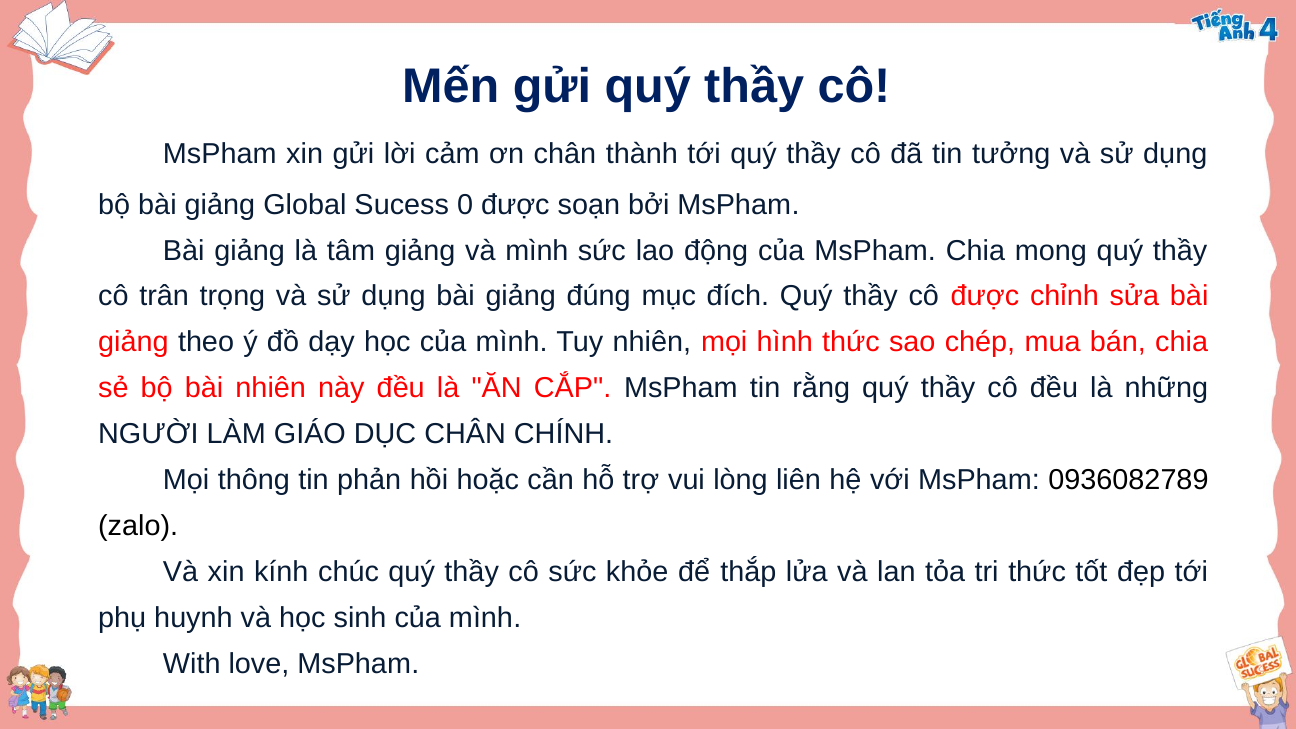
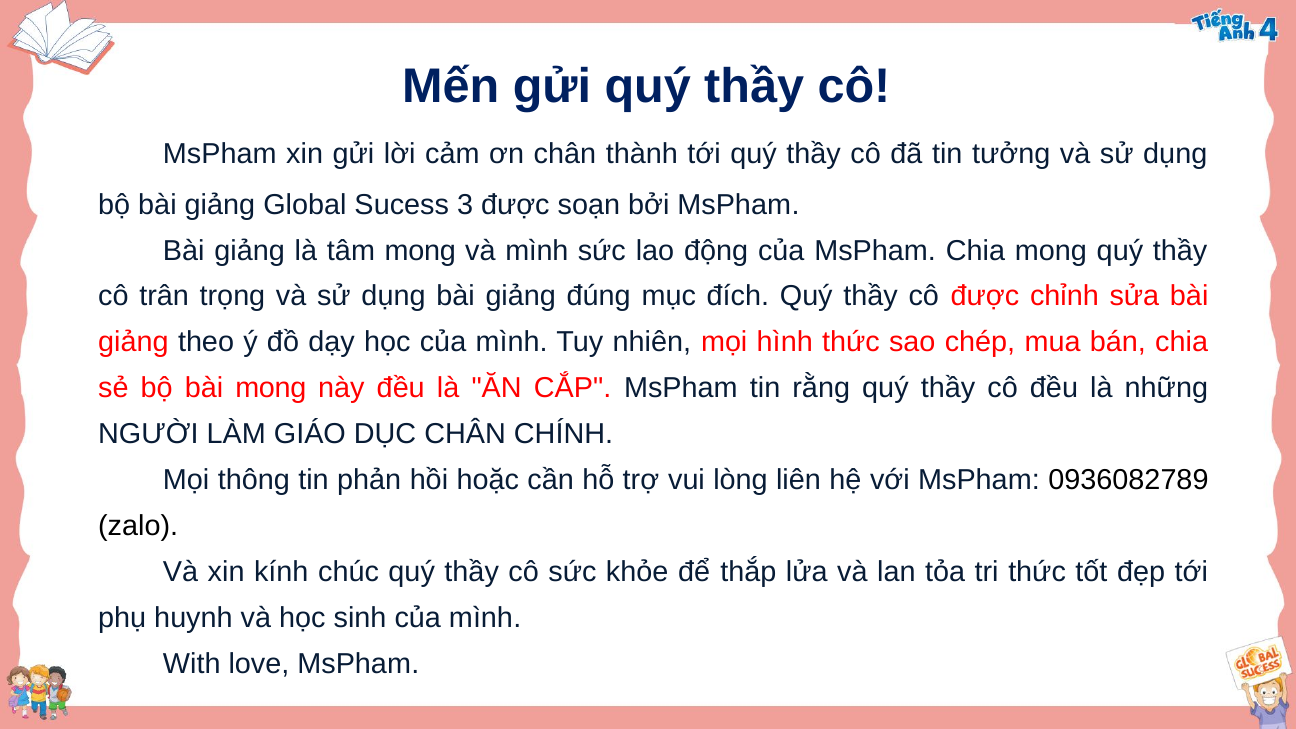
0: 0 -> 3 (465, 205)
tâm giảng: giảng -> mong (420, 251)
bài nhiên: nhiên -> mong (271, 388)
